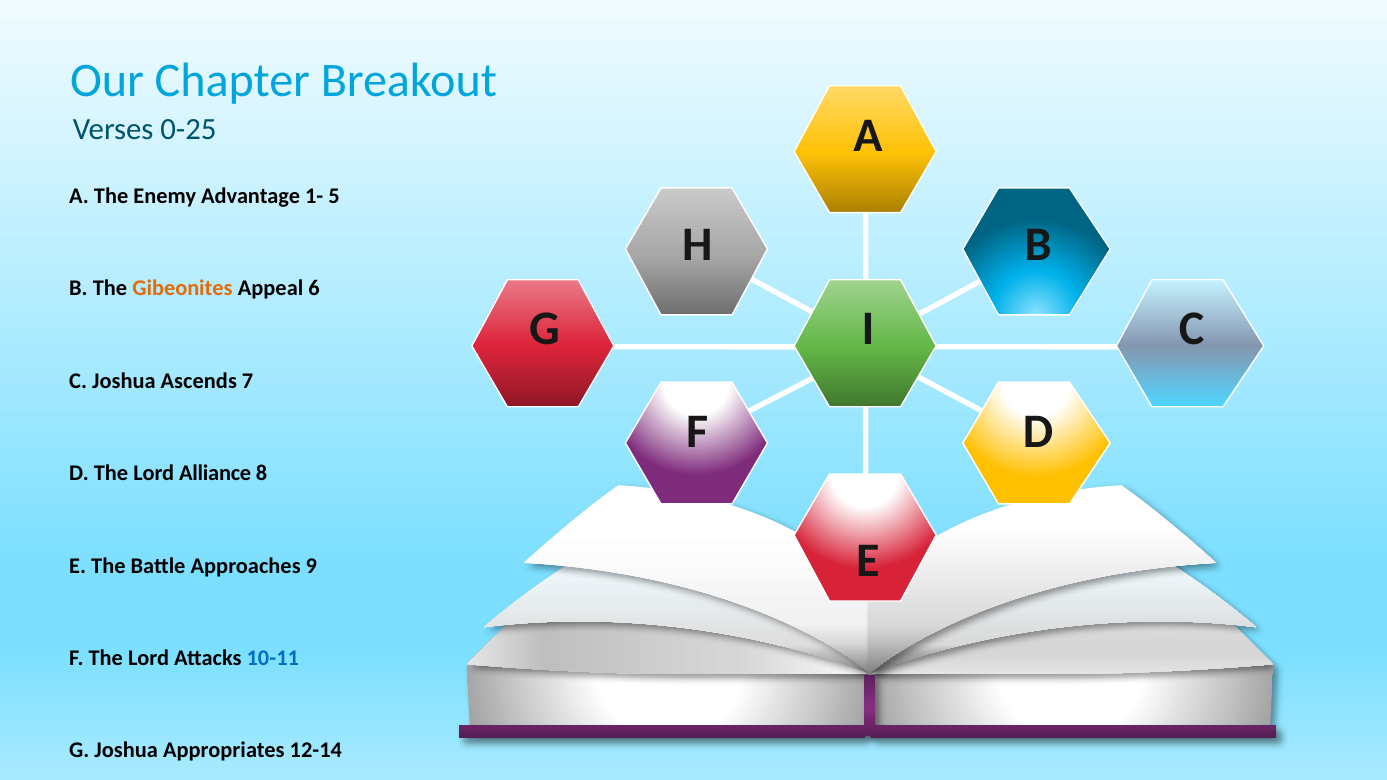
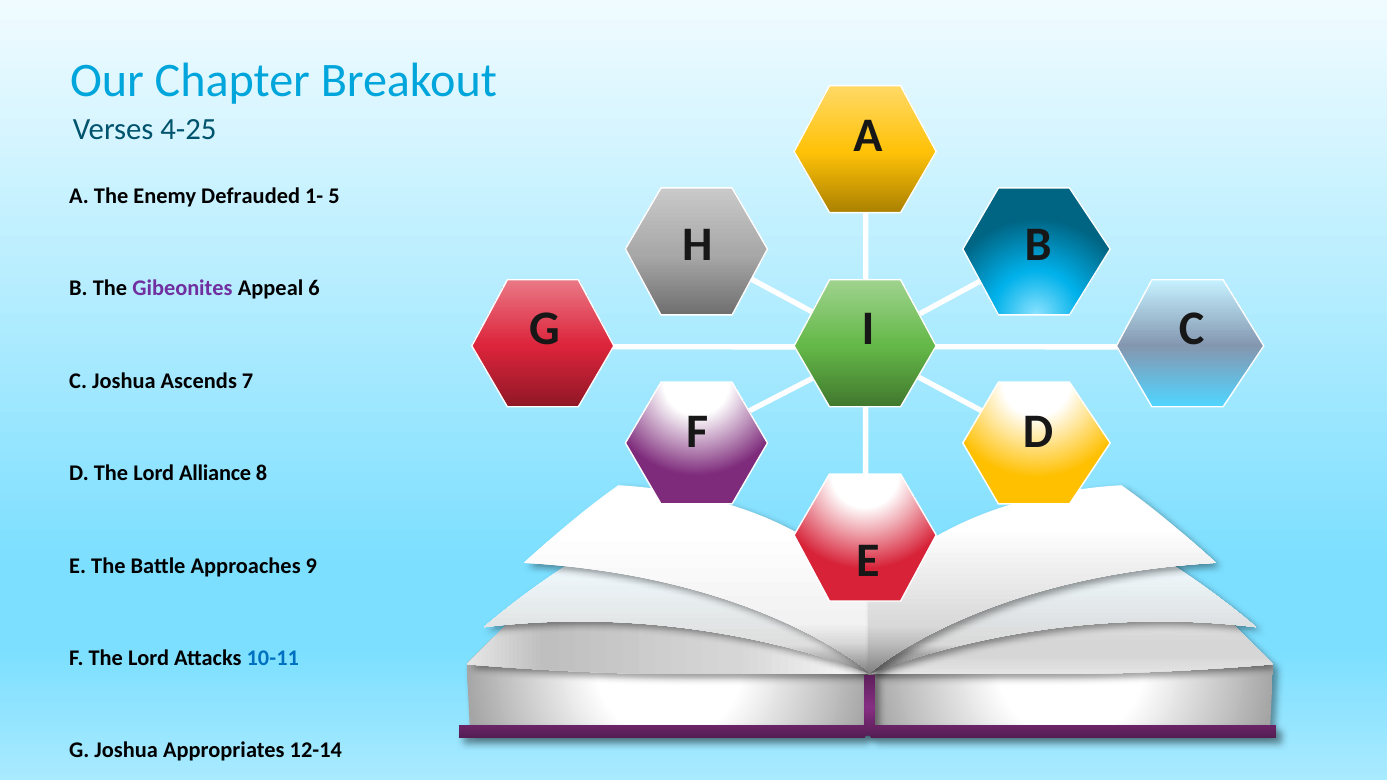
0-25: 0-25 -> 4-25 (188, 130)
Advantage: Advantage -> Defrauded (251, 196)
Gibeonites colour: orange -> purple (182, 288)
